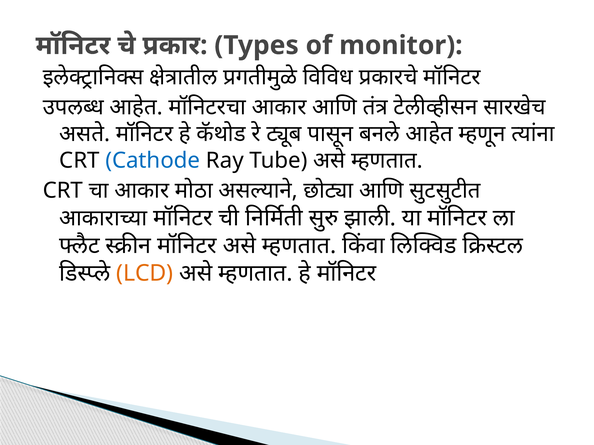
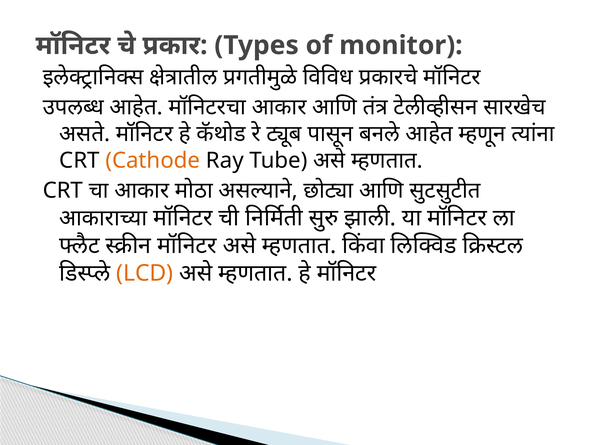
Cathode colour: blue -> orange (153, 161)
